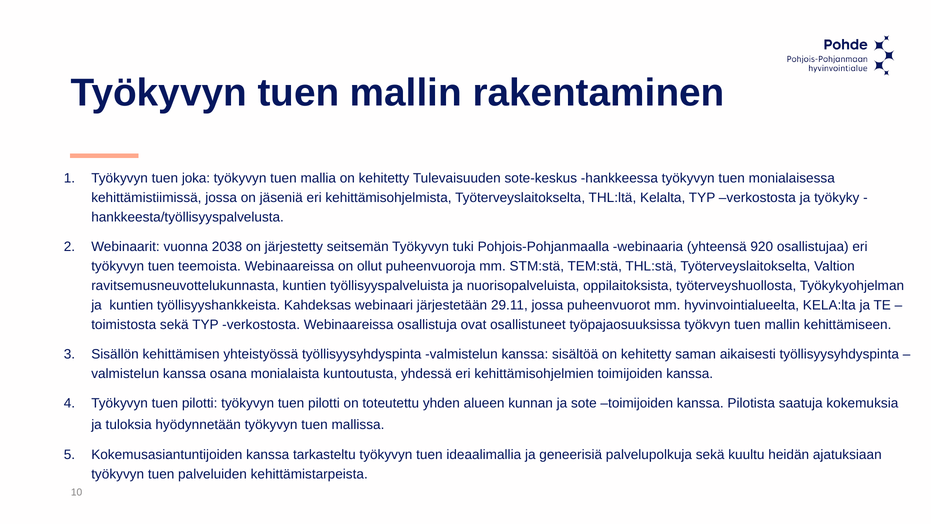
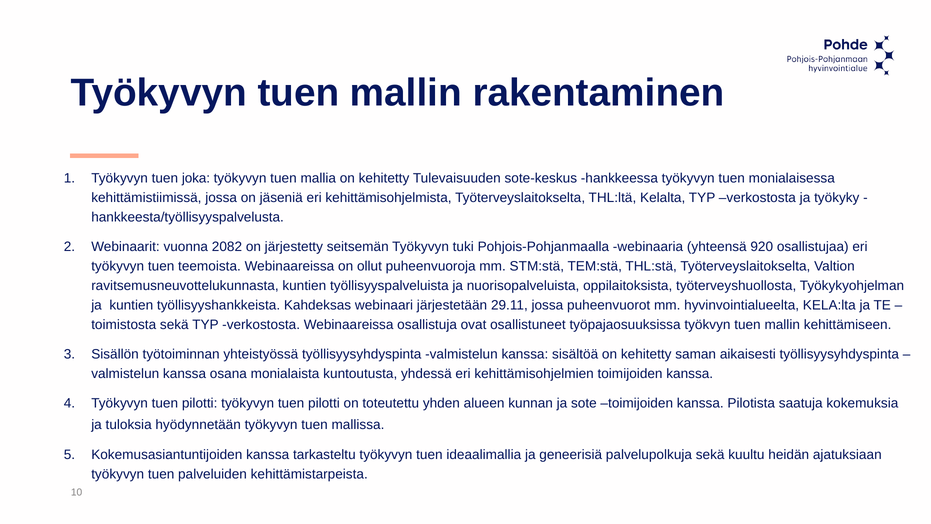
2038: 2038 -> 2082 (227, 247)
kehittämisen: kehittämisen -> työtoiminnan (181, 354)
